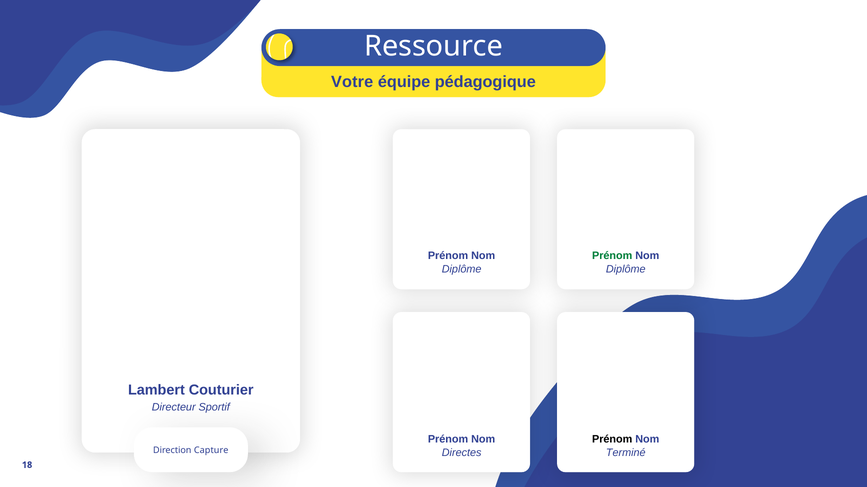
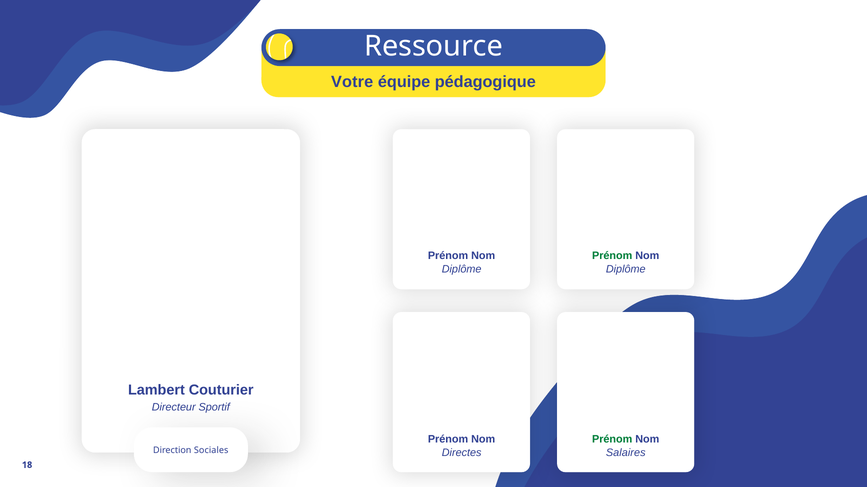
Prénom colour: black -> green (612, 440)
Terminé: Terminé -> Salaires (626, 453)
Capture: Capture -> Sociales (211, 451)
